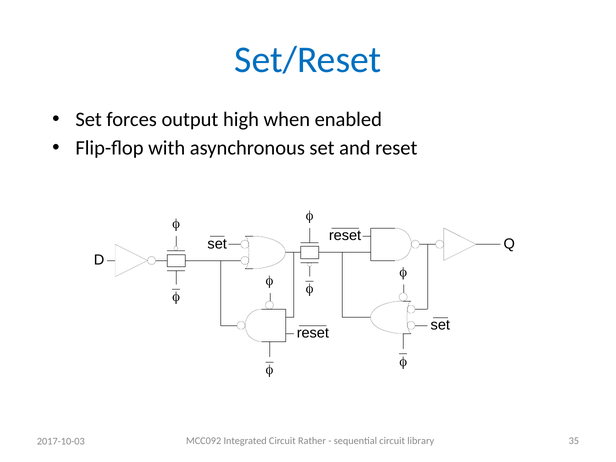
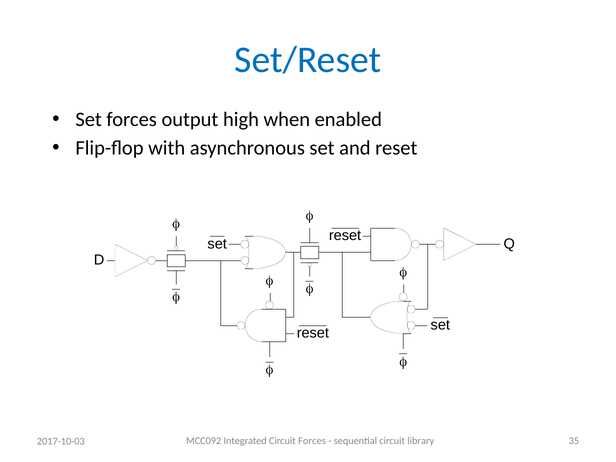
Circuit Rather: Rather -> Forces (312, 441)
